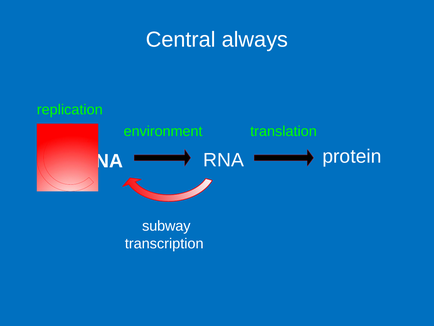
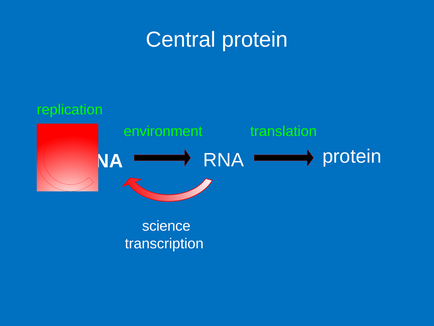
Central always: always -> protein (255, 40)
subway: subway -> science (166, 226)
